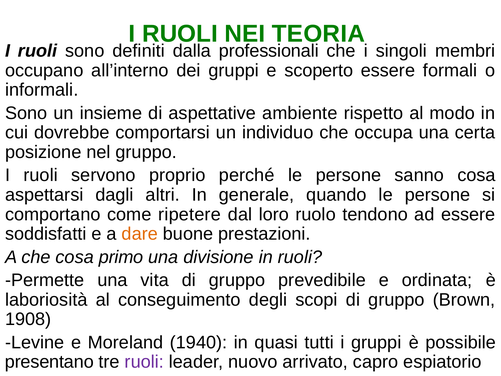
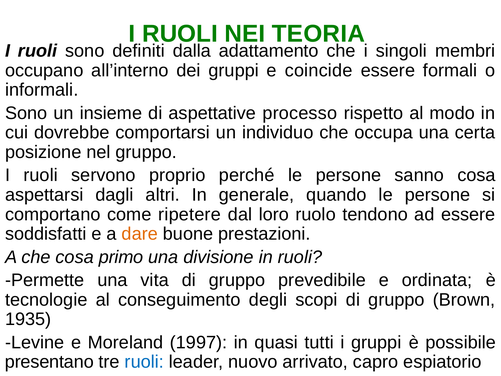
professionali: professionali -> adattamento (269, 51)
scoperto: scoperto -> coincide (319, 70)
ambiente: ambiente -> processo (300, 113)
laboriosità: laboriosità -> tecnologie (46, 300)
1908: 1908 -> 1935 (28, 319)
1940: 1940 -> 1997 (199, 342)
ruoli colour: purple -> blue (144, 362)
